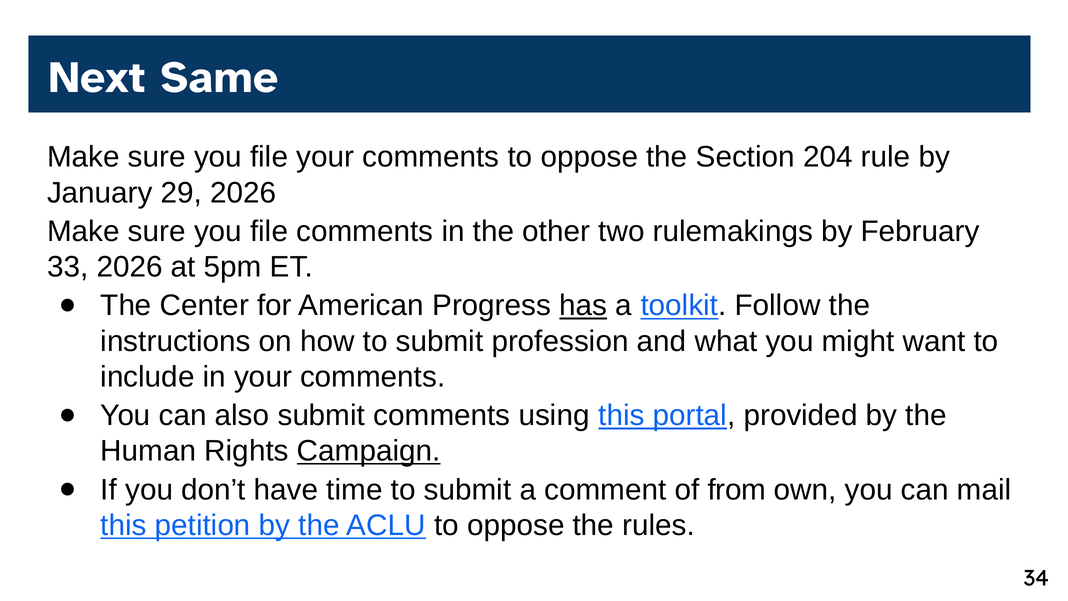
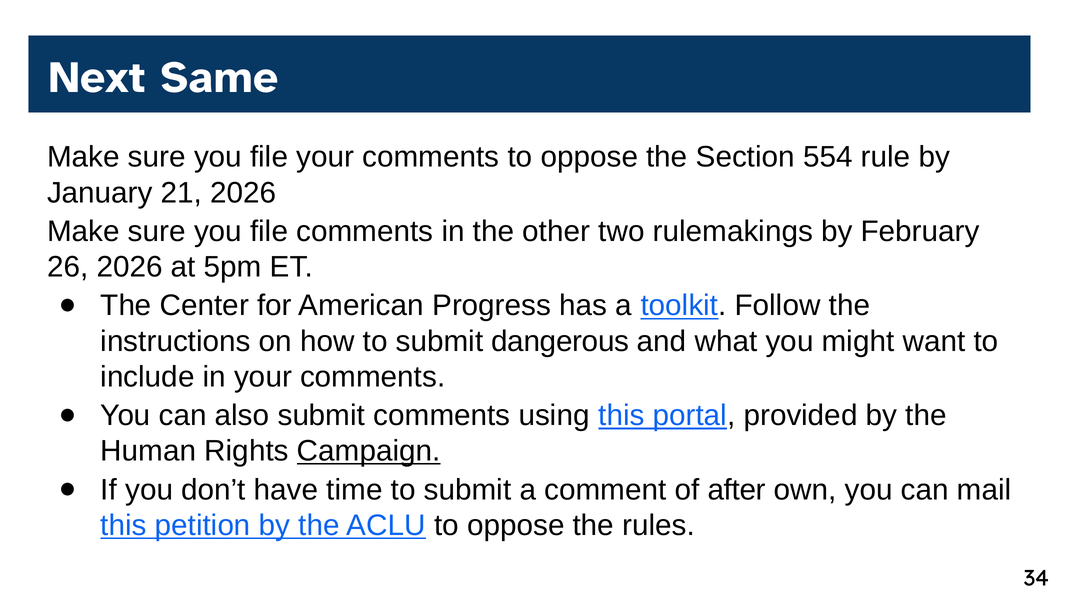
204: 204 -> 554 (828, 157)
29: 29 -> 21 (182, 193)
33: 33 -> 26 (68, 267)
has underline: present -> none (583, 305)
profession: profession -> dangerous (560, 341)
from: from -> after (737, 490)
